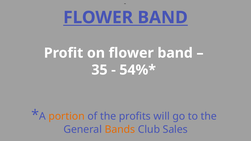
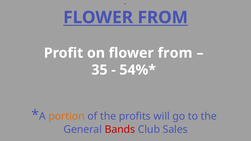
BAND: BAND -> FROM (163, 18)
on flower band: band -> from (175, 53)
Bands colour: orange -> red (120, 130)
